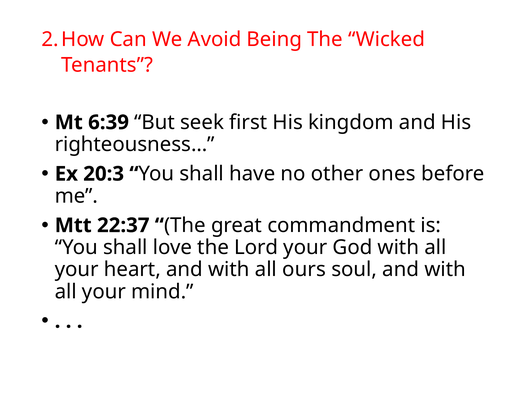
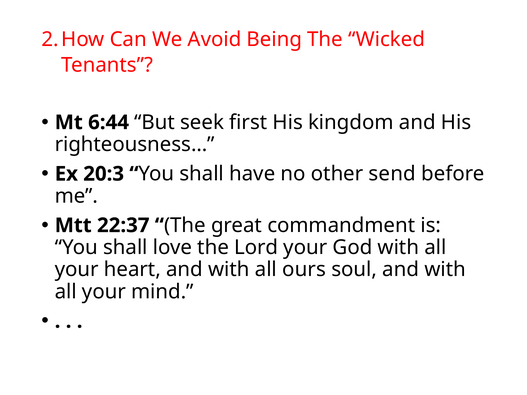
6:39: 6:39 -> 6:44 (109, 122)
ones: ones -> send (392, 174)
